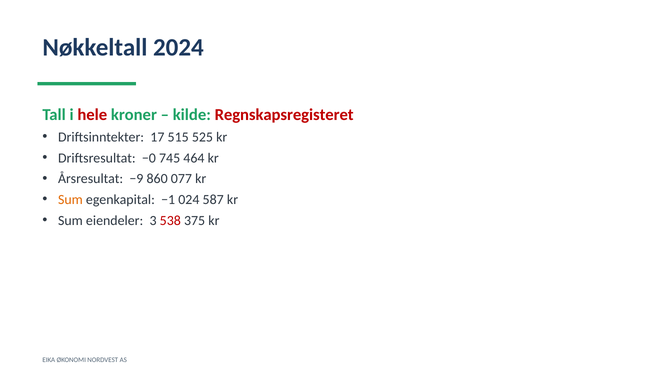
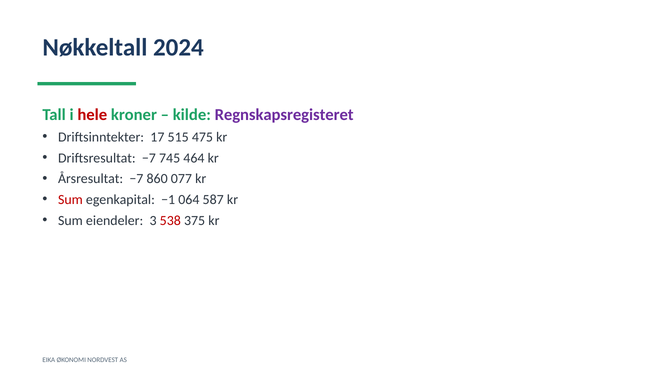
Regnskapsregisteret colour: red -> purple (284, 115)
525: 525 -> 475 (202, 137)
Driftsresultat −0: −0 -> −7 (149, 158)
Årsresultat −9: −9 -> −7 (136, 179)
Sum colour: orange -> red (70, 200)
024: 024 -> 064 (189, 200)
